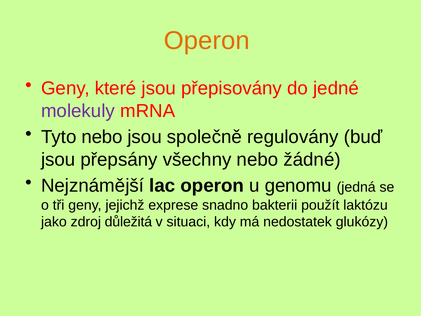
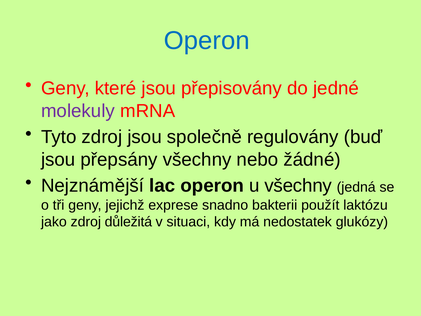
Operon colour: orange -> blue (207, 41)
Tyto nebo: nebo -> zdroj (102, 137)
u genomu: genomu -> všechny (298, 186)
